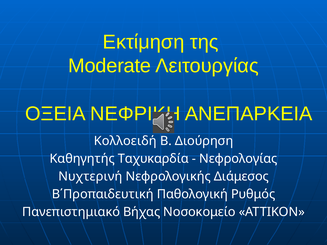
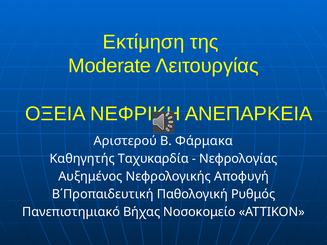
Κολλοειδή: Κολλοειδή -> Αριστερού (125, 141)
Διούρηση: Διούρηση -> Φάρμακα (204, 141)
Νυχτερινή: Νυχτερινή -> Αυξημένος (90, 177)
Διάμεσος: Διάμεσος -> Αποφυγή (241, 177)
